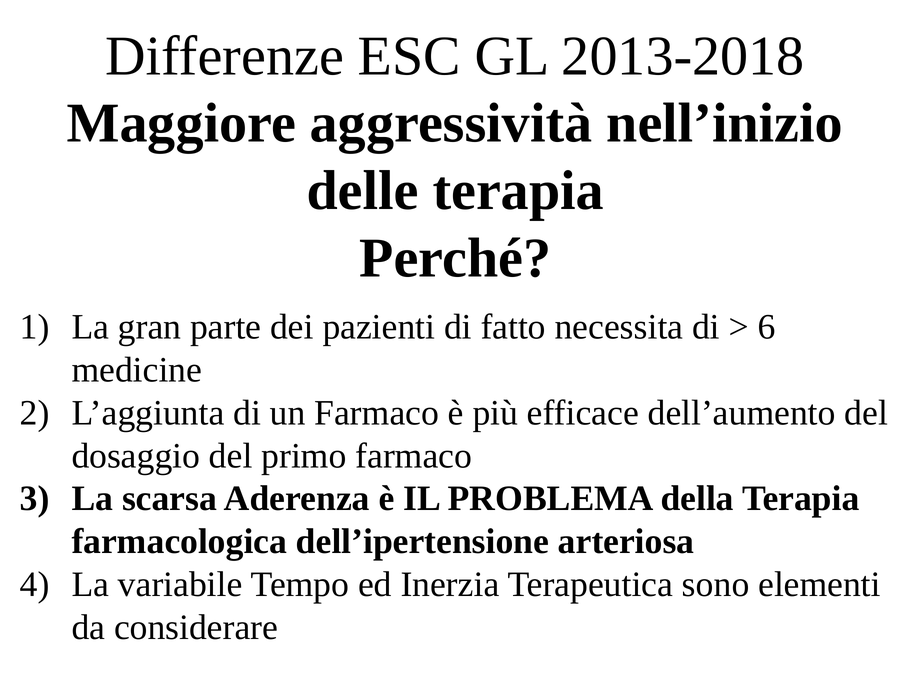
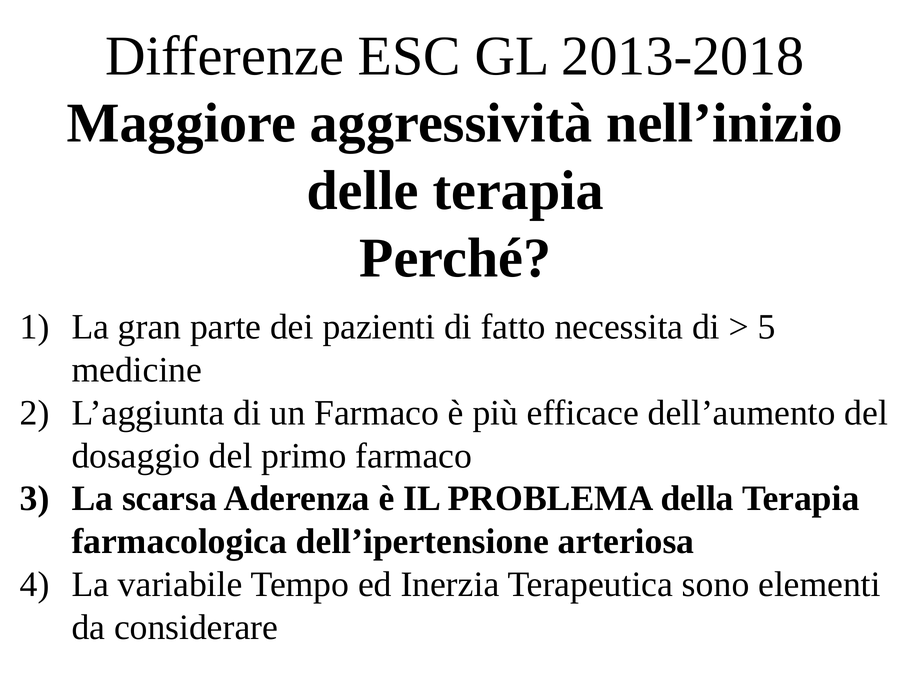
6: 6 -> 5 (767, 327)
